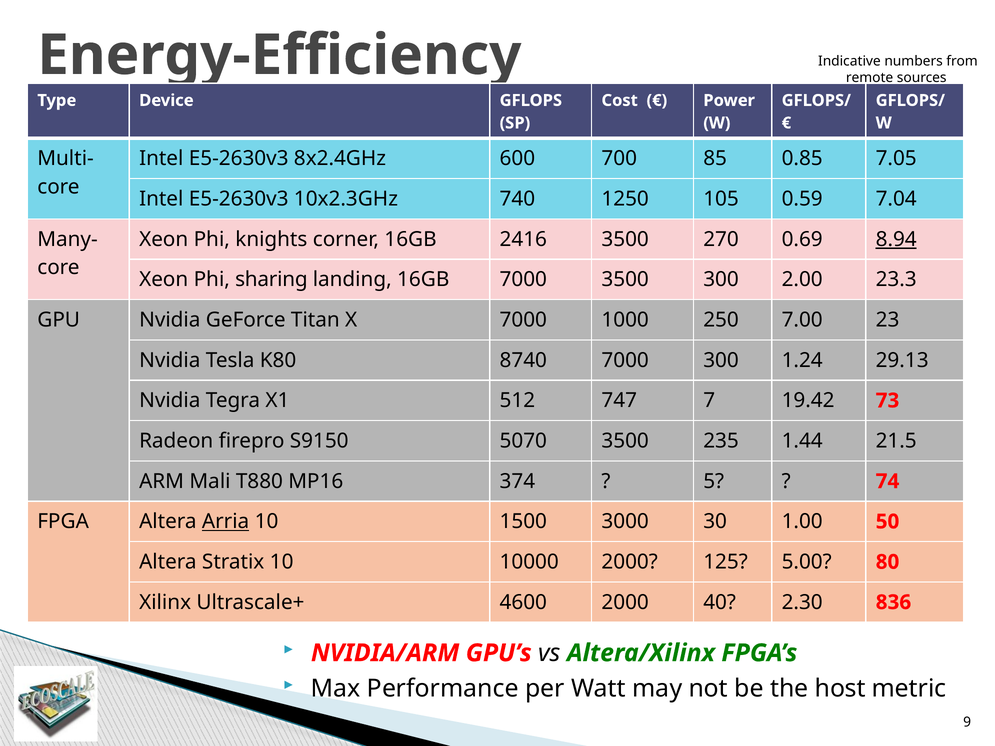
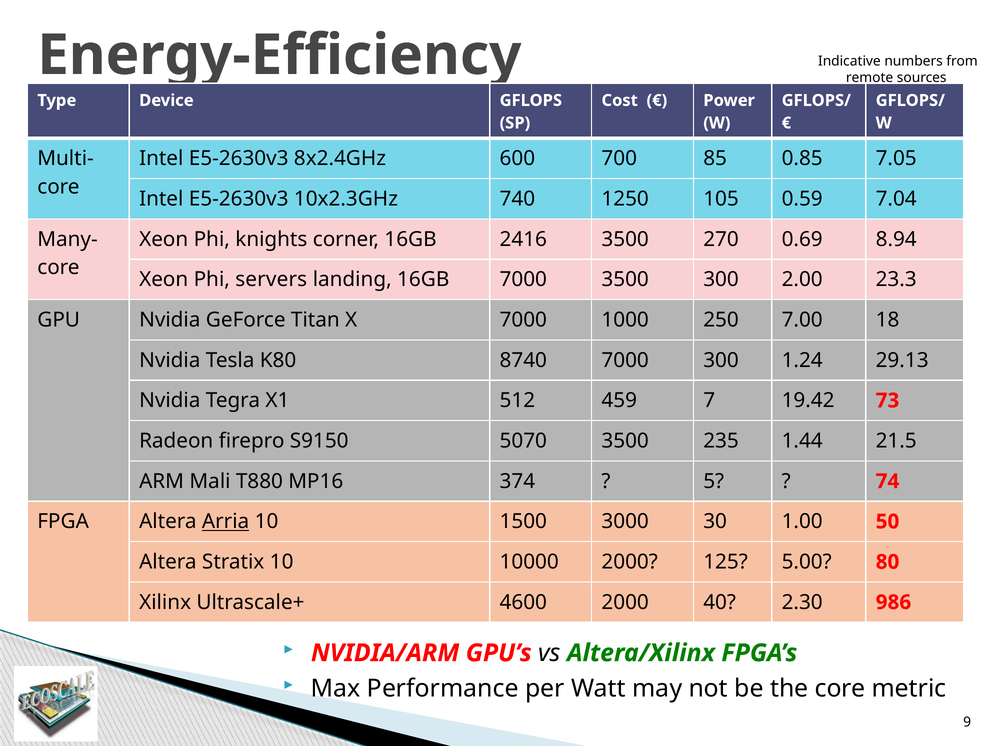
8.94 underline: present -> none (896, 239)
sharing: sharing -> servers (271, 280)
23: 23 -> 18 (888, 320)
747: 747 -> 459 (619, 401)
836: 836 -> 986 (893, 603)
the host: host -> core (840, 689)
